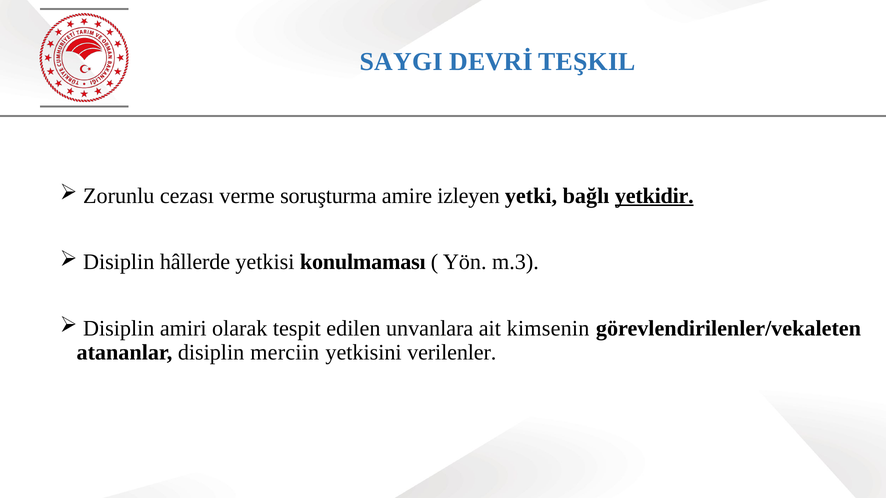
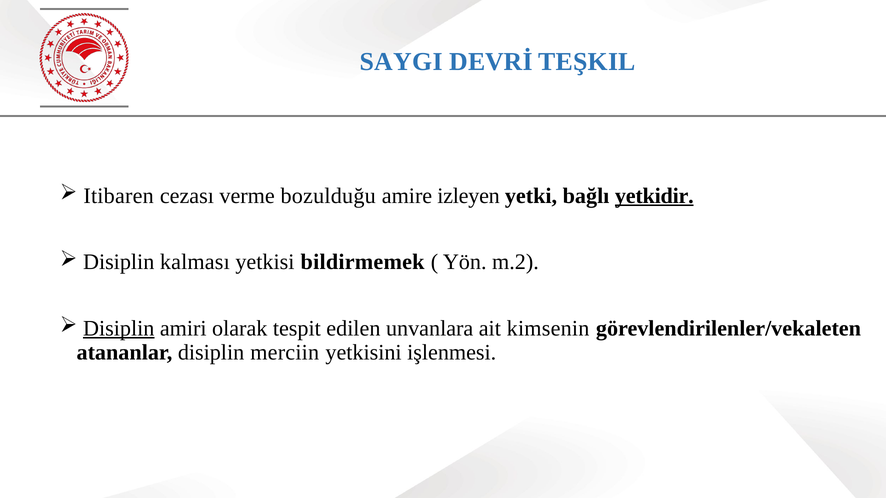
Zorunlu: Zorunlu -> Itibaren (119, 196)
soruşturma: soruşturma -> bozulduğu (328, 196)
hâllerde: hâllerde -> kalması (195, 262)
konulmaması: konulmaması -> bildirmemek (363, 262)
m.3: m.3 -> m.2 (515, 262)
Disiplin underline: none -> present (119, 329)
verilenler: verilenler -> işlenmesi (452, 352)
